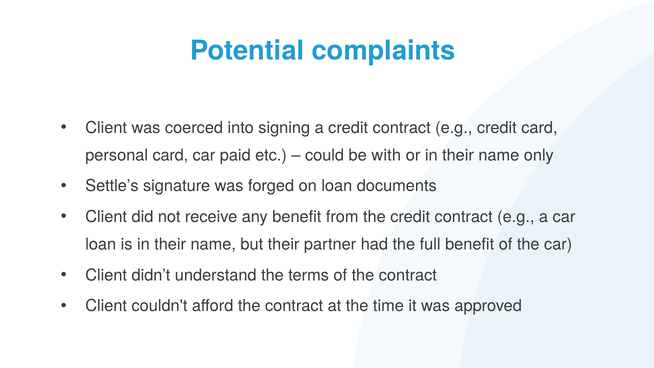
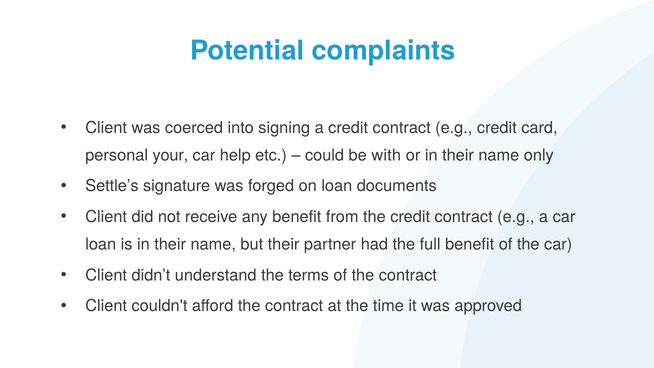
personal card: card -> your (170, 155)
paid: paid -> help (235, 155)
